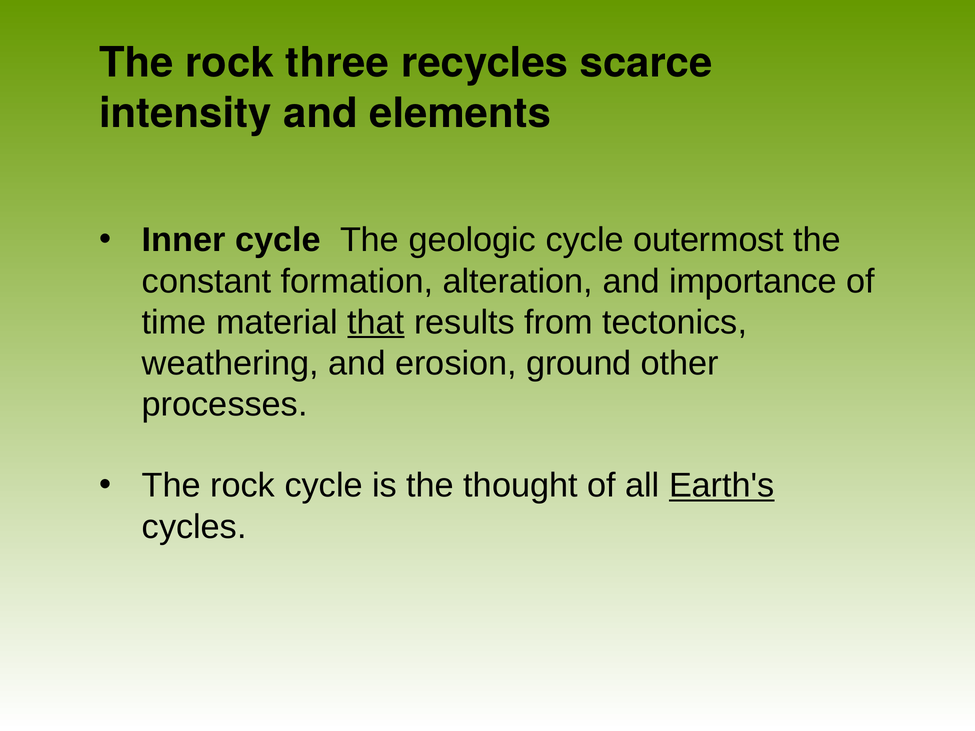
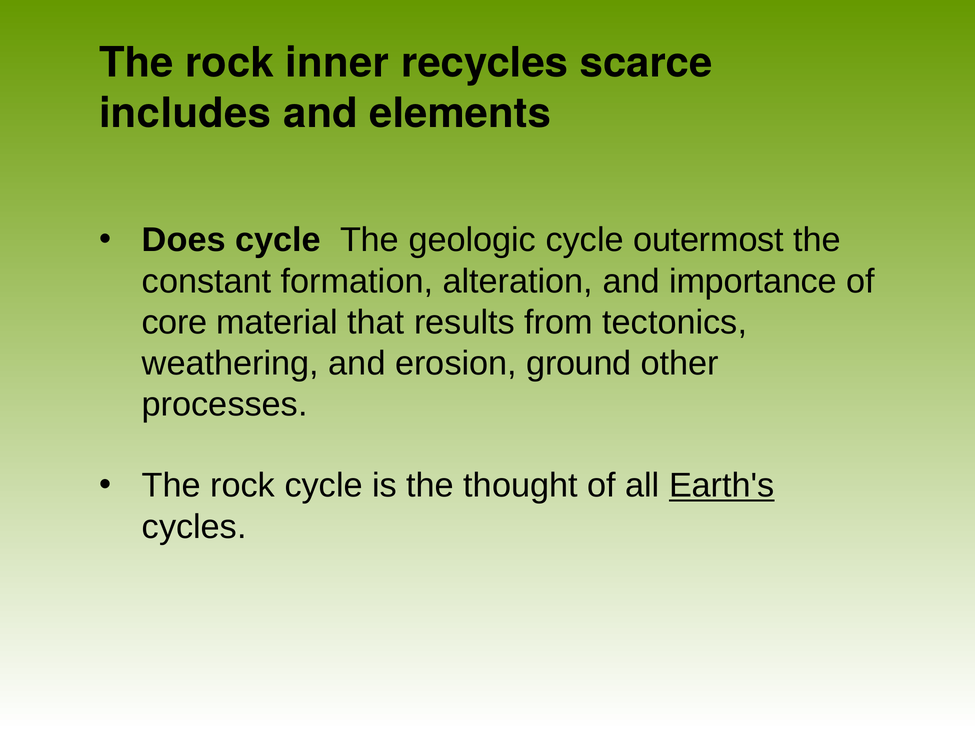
three: three -> inner (337, 63)
intensity: intensity -> includes (185, 113)
Inner: Inner -> Does (184, 240)
time: time -> core (174, 322)
that underline: present -> none (376, 322)
